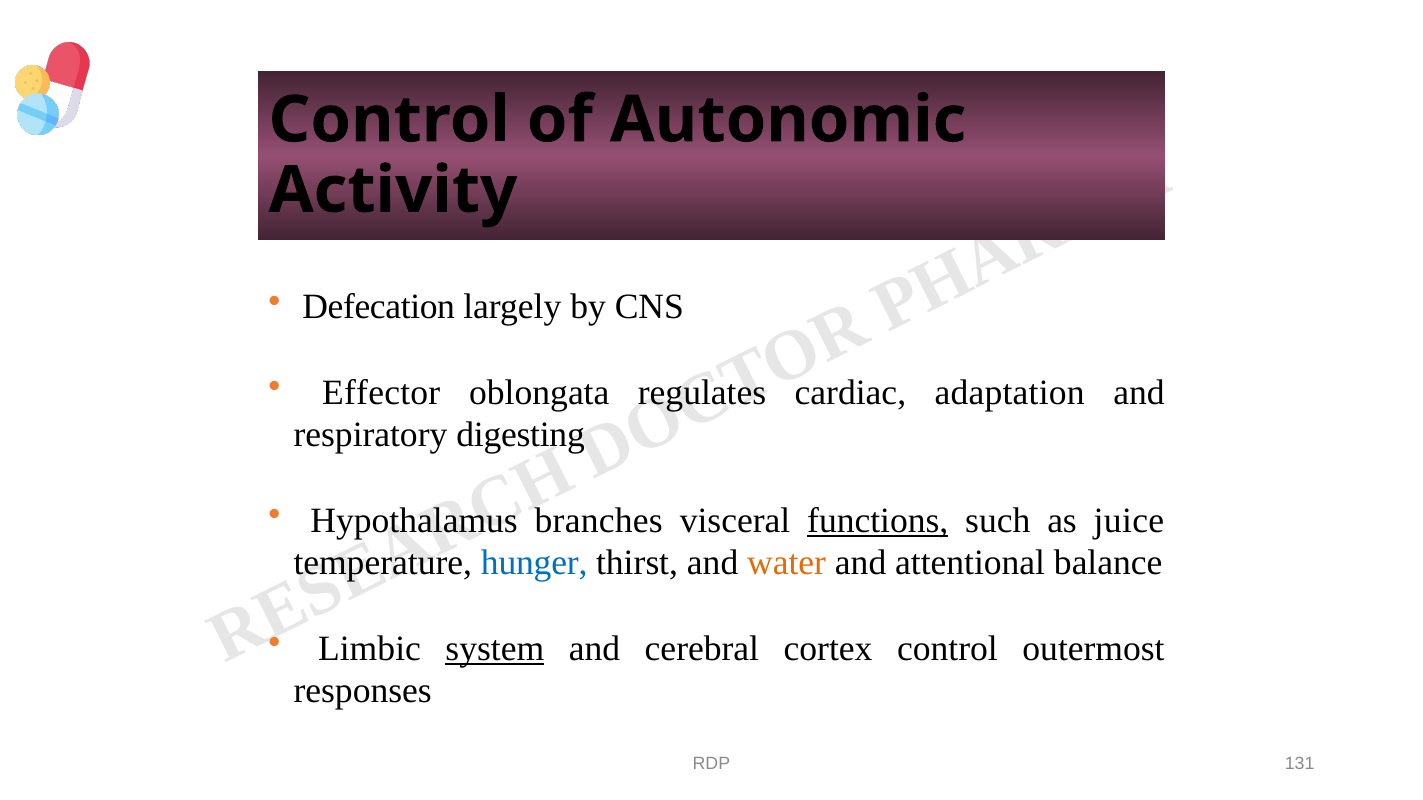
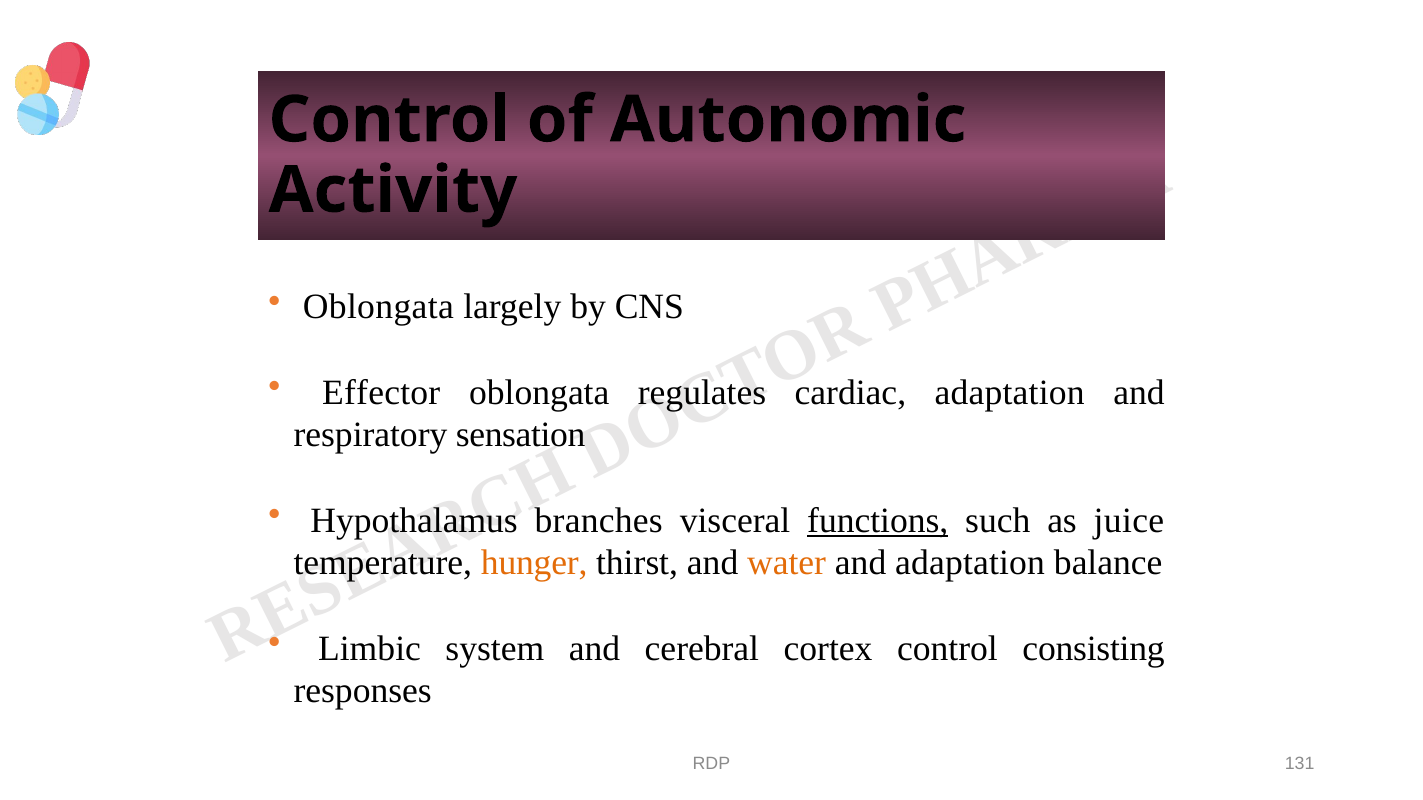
Defecation: Defecation -> Oblongata (378, 307)
digesting: digesting -> sensation (521, 435)
hunger colour: blue -> orange (534, 563)
and attentional: attentional -> adaptation (970, 563)
system underline: present -> none (495, 649)
outermost: outermost -> consisting (1094, 649)
